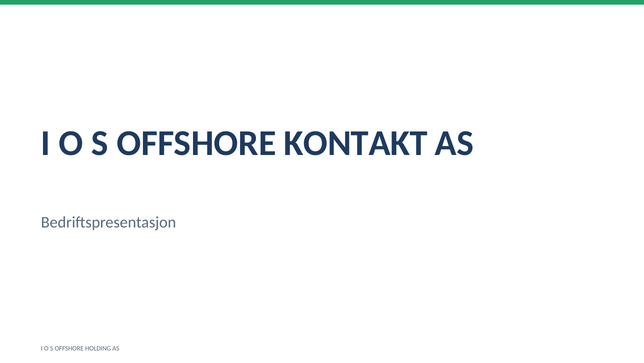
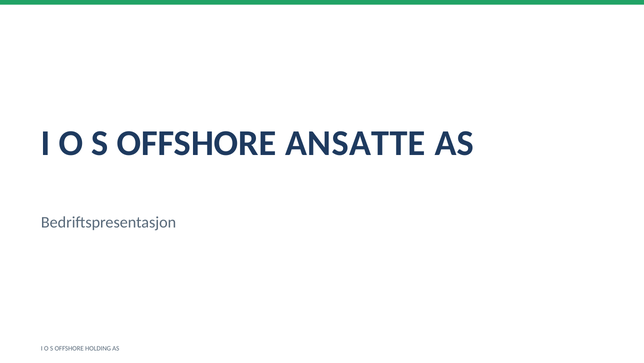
KONTAKT: KONTAKT -> ANSATTE (355, 143)
